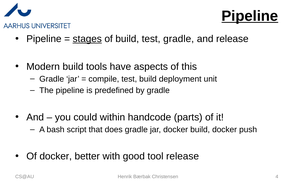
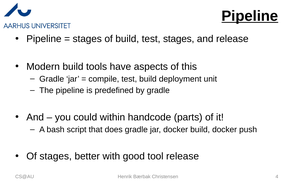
stages underline: present -> none (87, 39)
test gradle: gradle -> stages (179, 39)
Of docker: docker -> stages (56, 156)
